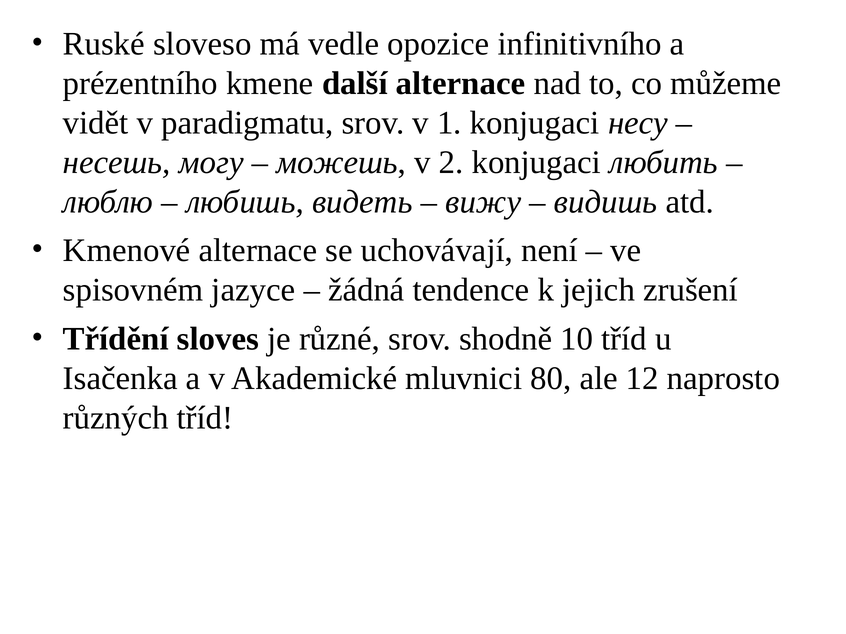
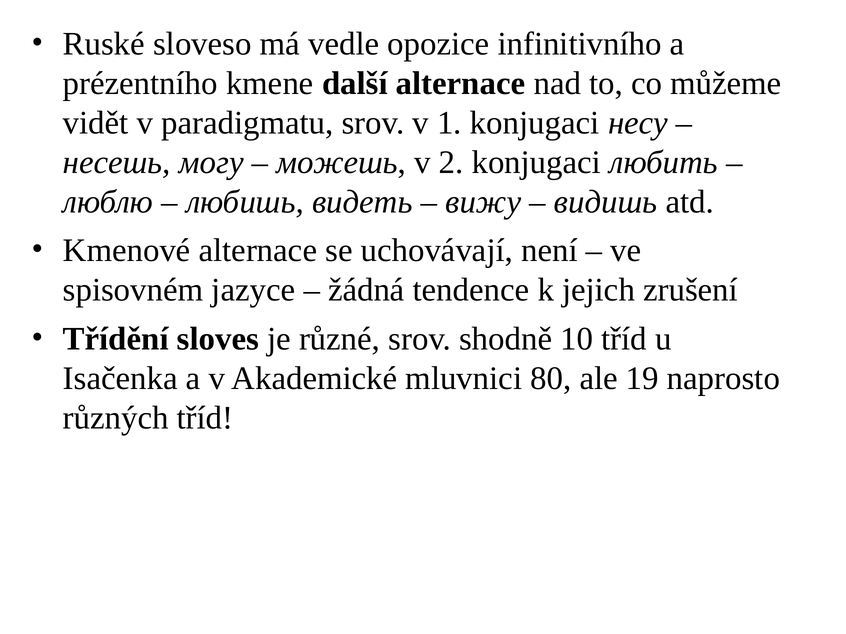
12: 12 -> 19 (642, 379)
